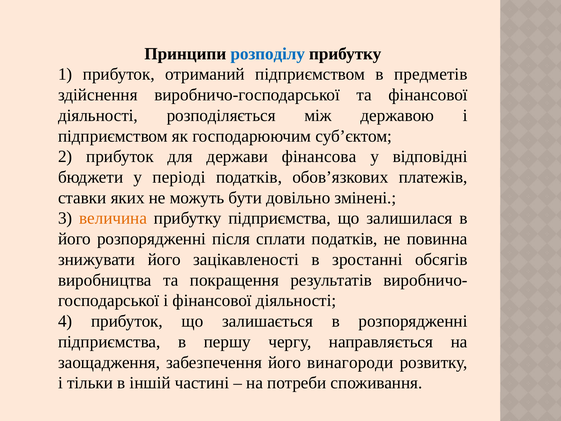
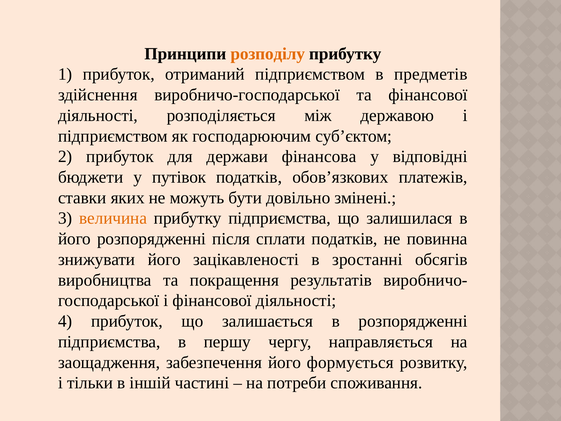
розподілу colour: blue -> orange (268, 54)
періоді: періоді -> путівок (179, 177)
винагороди: винагороди -> формується (350, 362)
